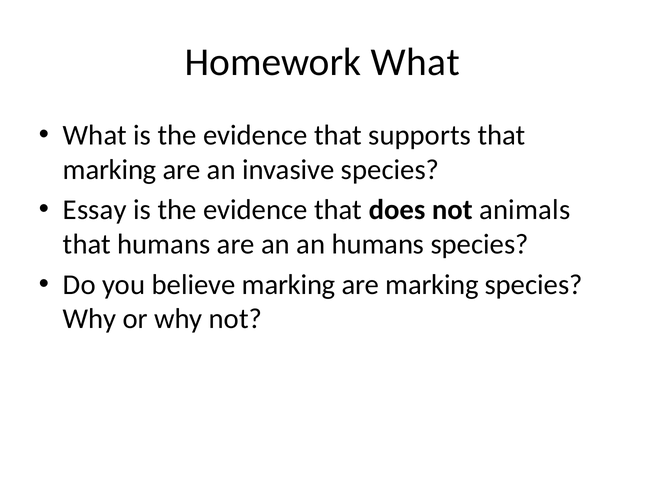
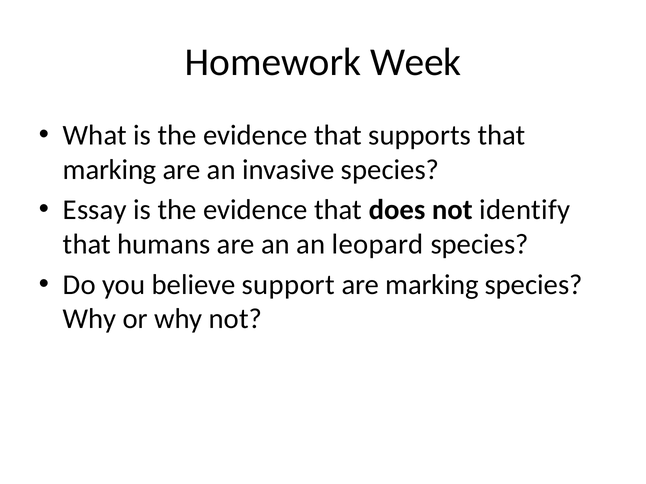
Homework What: What -> Week (416, 63)
animals: animals -> identify (525, 210)
an humans: humans -> leopard (378, 245)
believe marking: marking -> support (288, 285)
